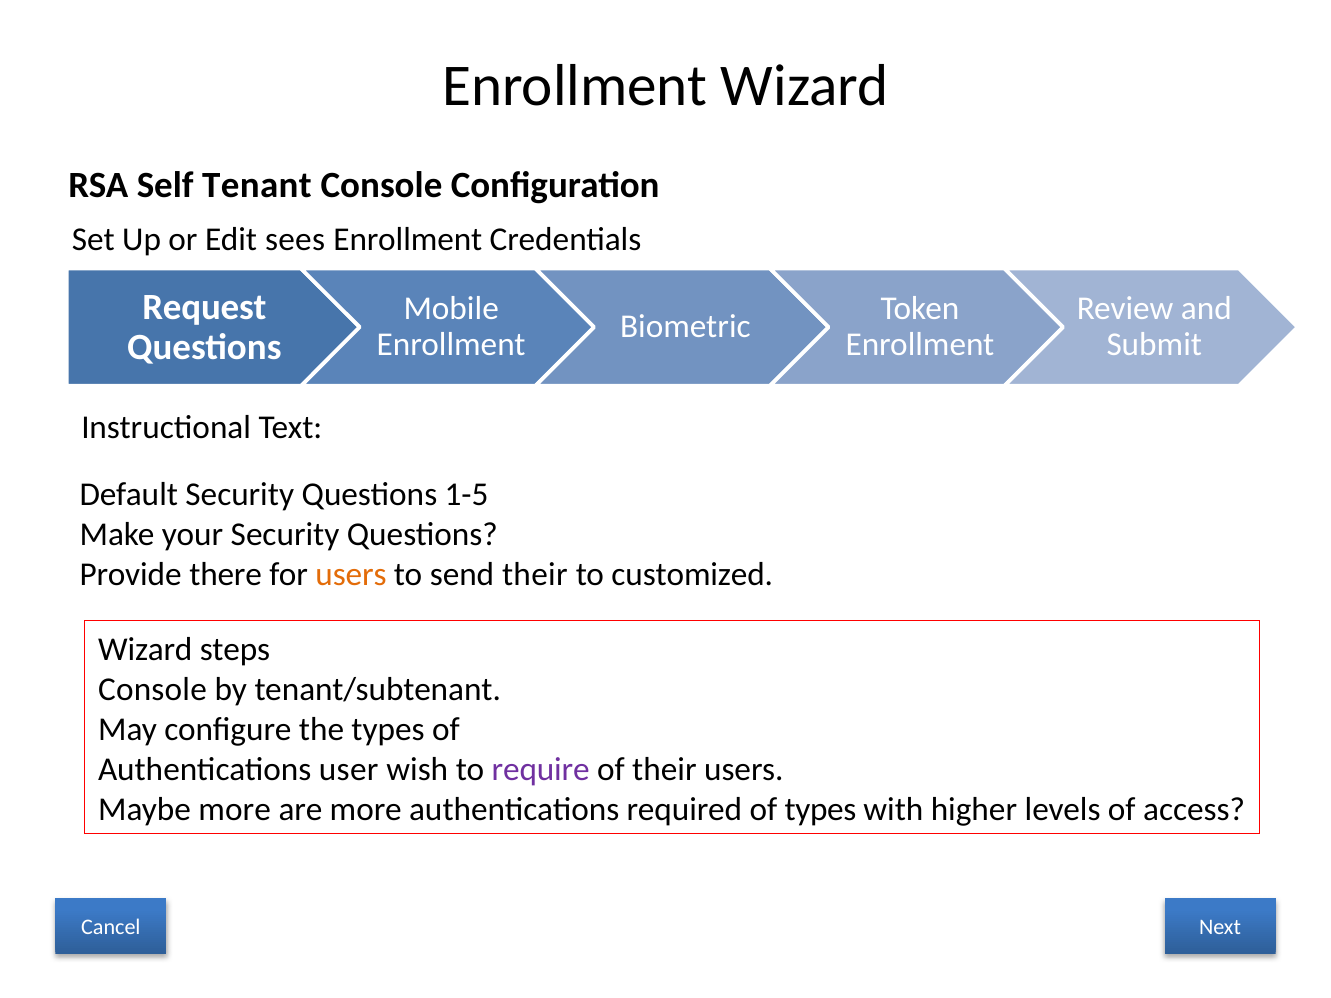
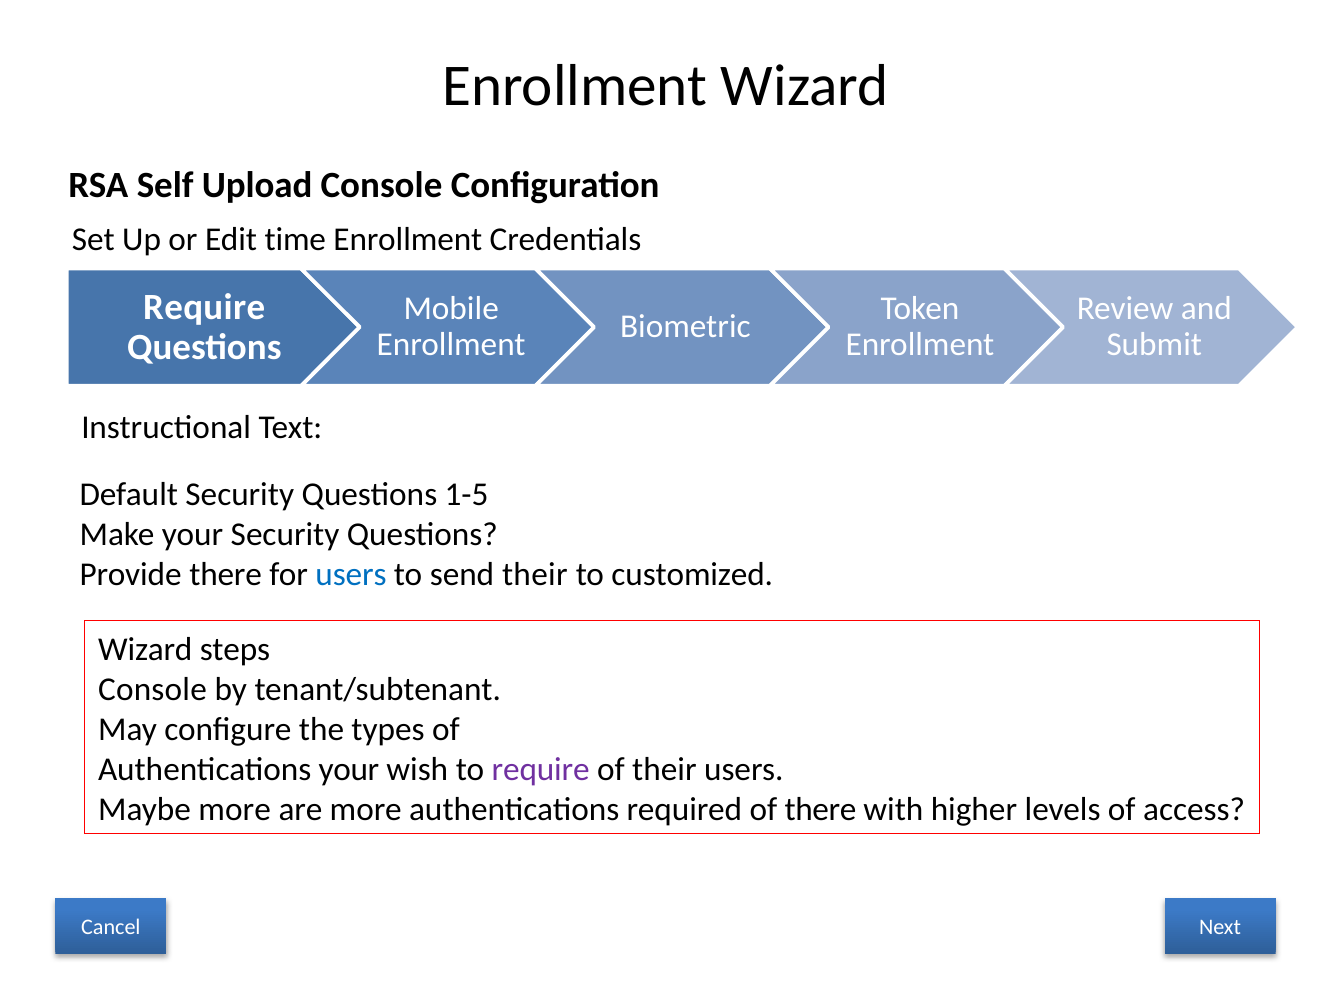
Tenant: Tenant -> Upload (257, 186)
sees: sees -> time (295, 240)
Request: Request -> Require (204, 307)
users colour: orange -> blue (351, 575)
Authentications user: user -> your (349, 770)
of types: types -> there (820, 810)
